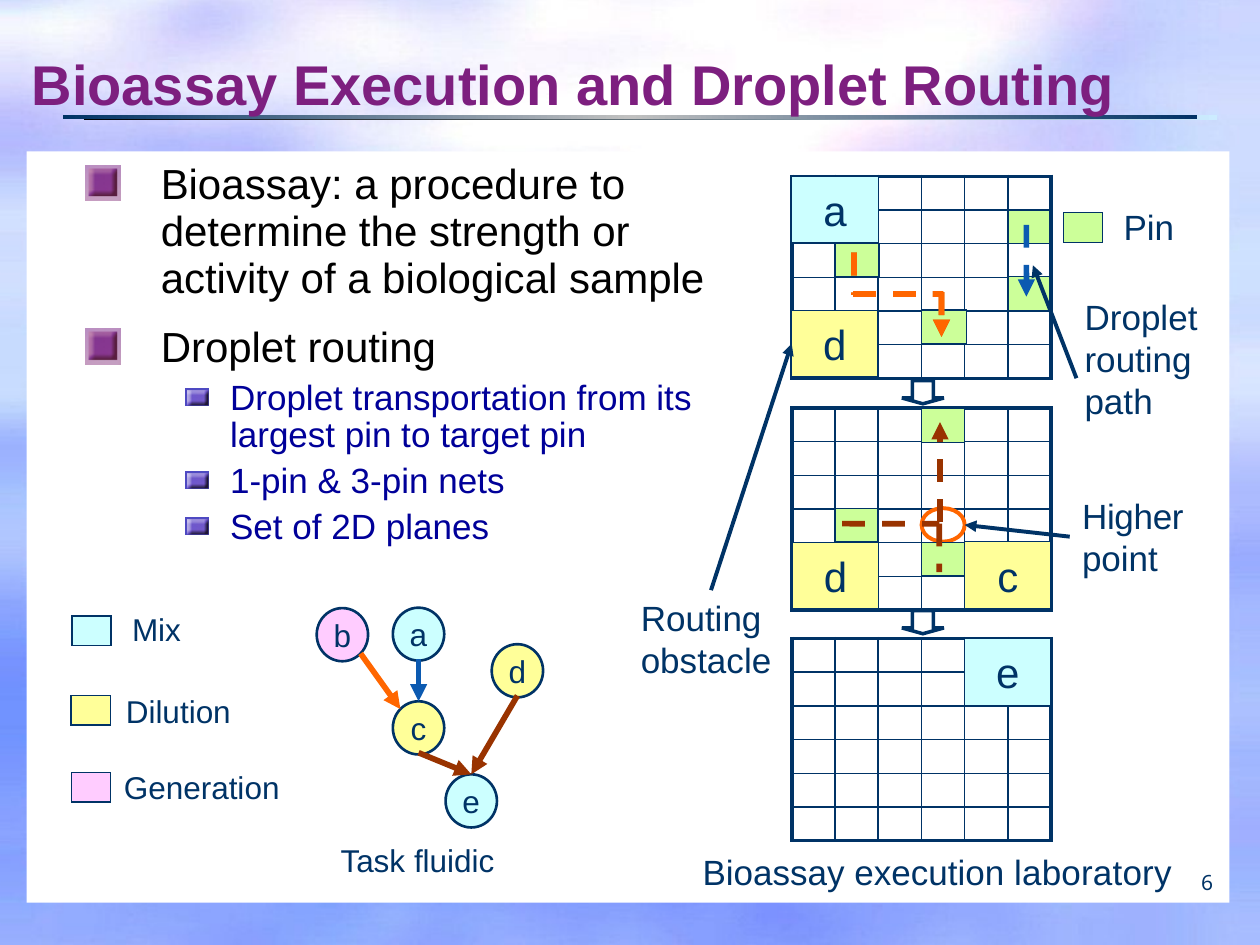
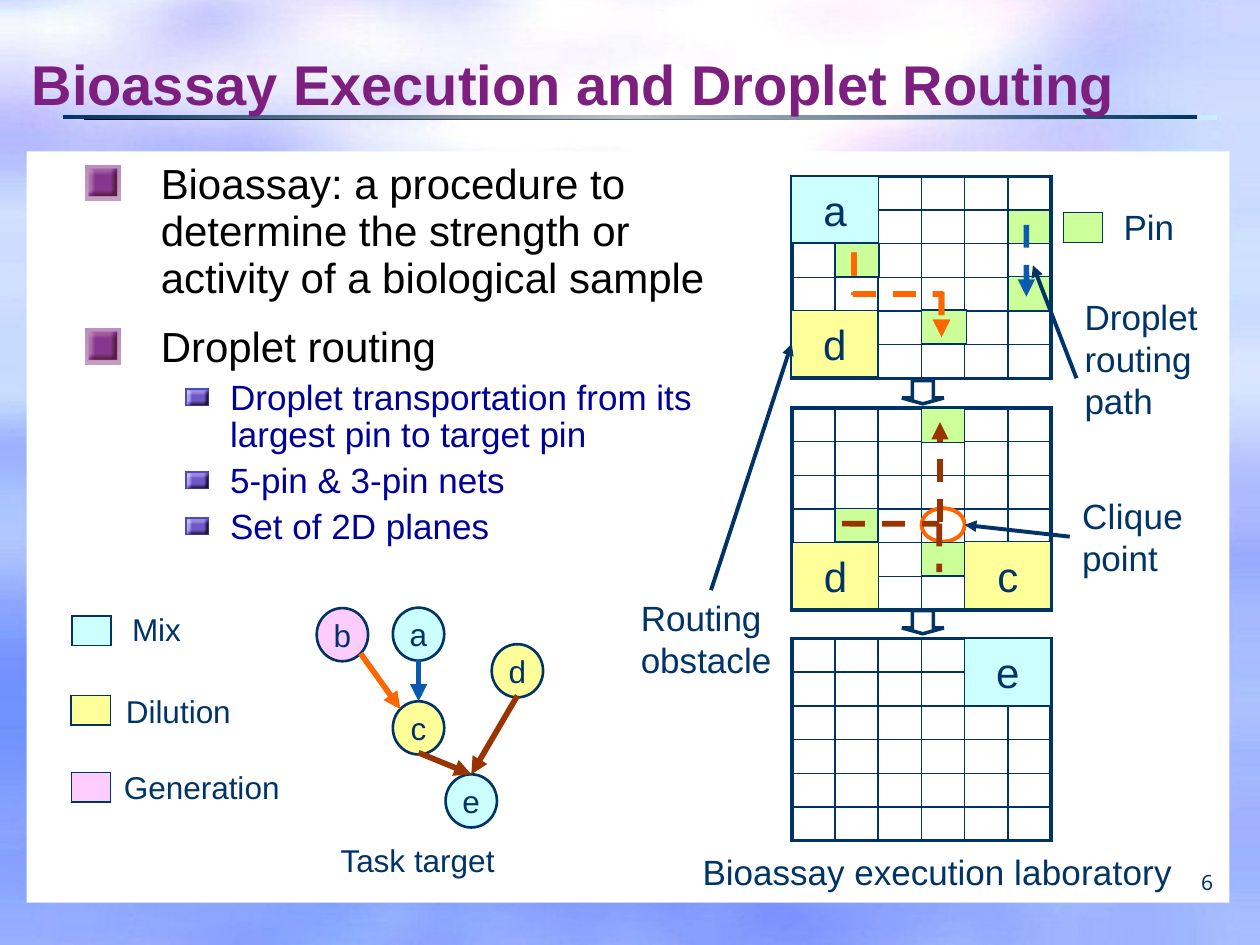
1-pin: 1-pin -> 5-pin (269, 482)
Higher: Higher -> Clique (1133, 518)
Task fluidic: fluidic -> target (454, 862)
